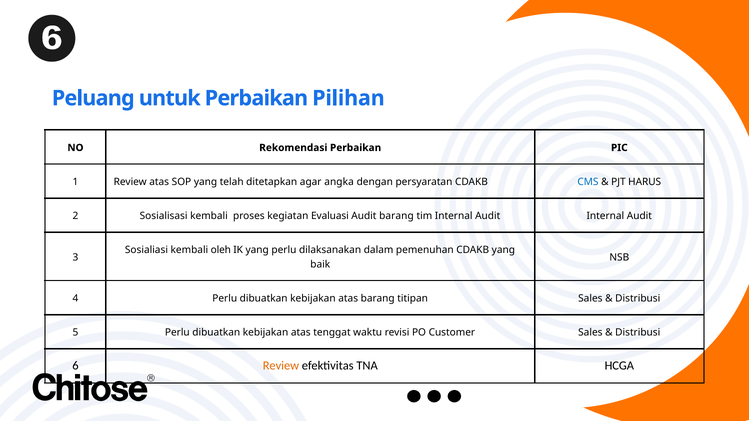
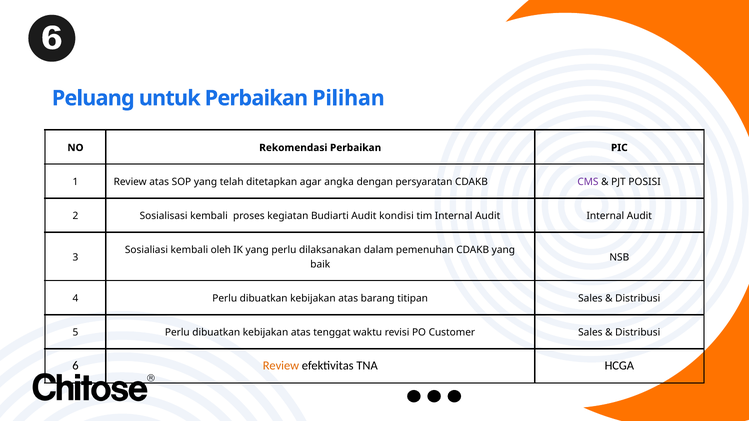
CMS colour: blue -> purple (588, 182)
HARUS: HARUS -> POSISI (645, 182)
Evaluasi: Evaluasi -> Budiarti (330, 216)
Audit barang: barang -> kondisi (396, 216)
